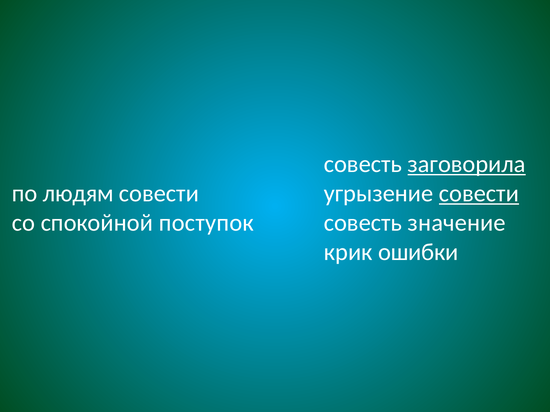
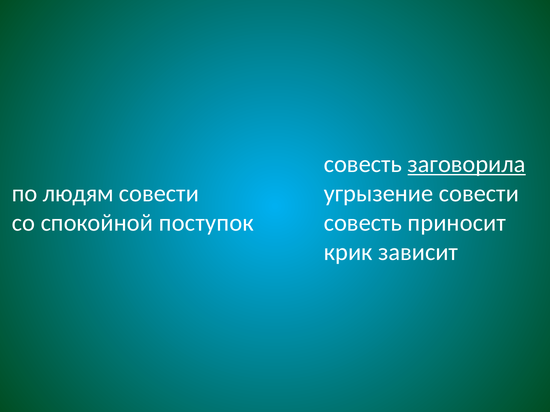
совести underline: present -> none (479, 194)
значение: значение -> приносит (457, 223)
ошибки: ошибки -> зависит (418, 252)
